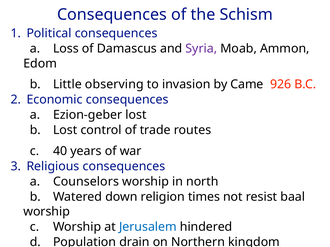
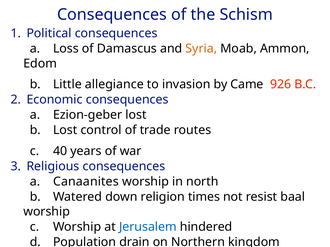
Syria colour: purple -> orange (201, 49)
observing: observing -> allegiance (114, 85)
Counselors: Counselors -> Canaanites (86, 182)
